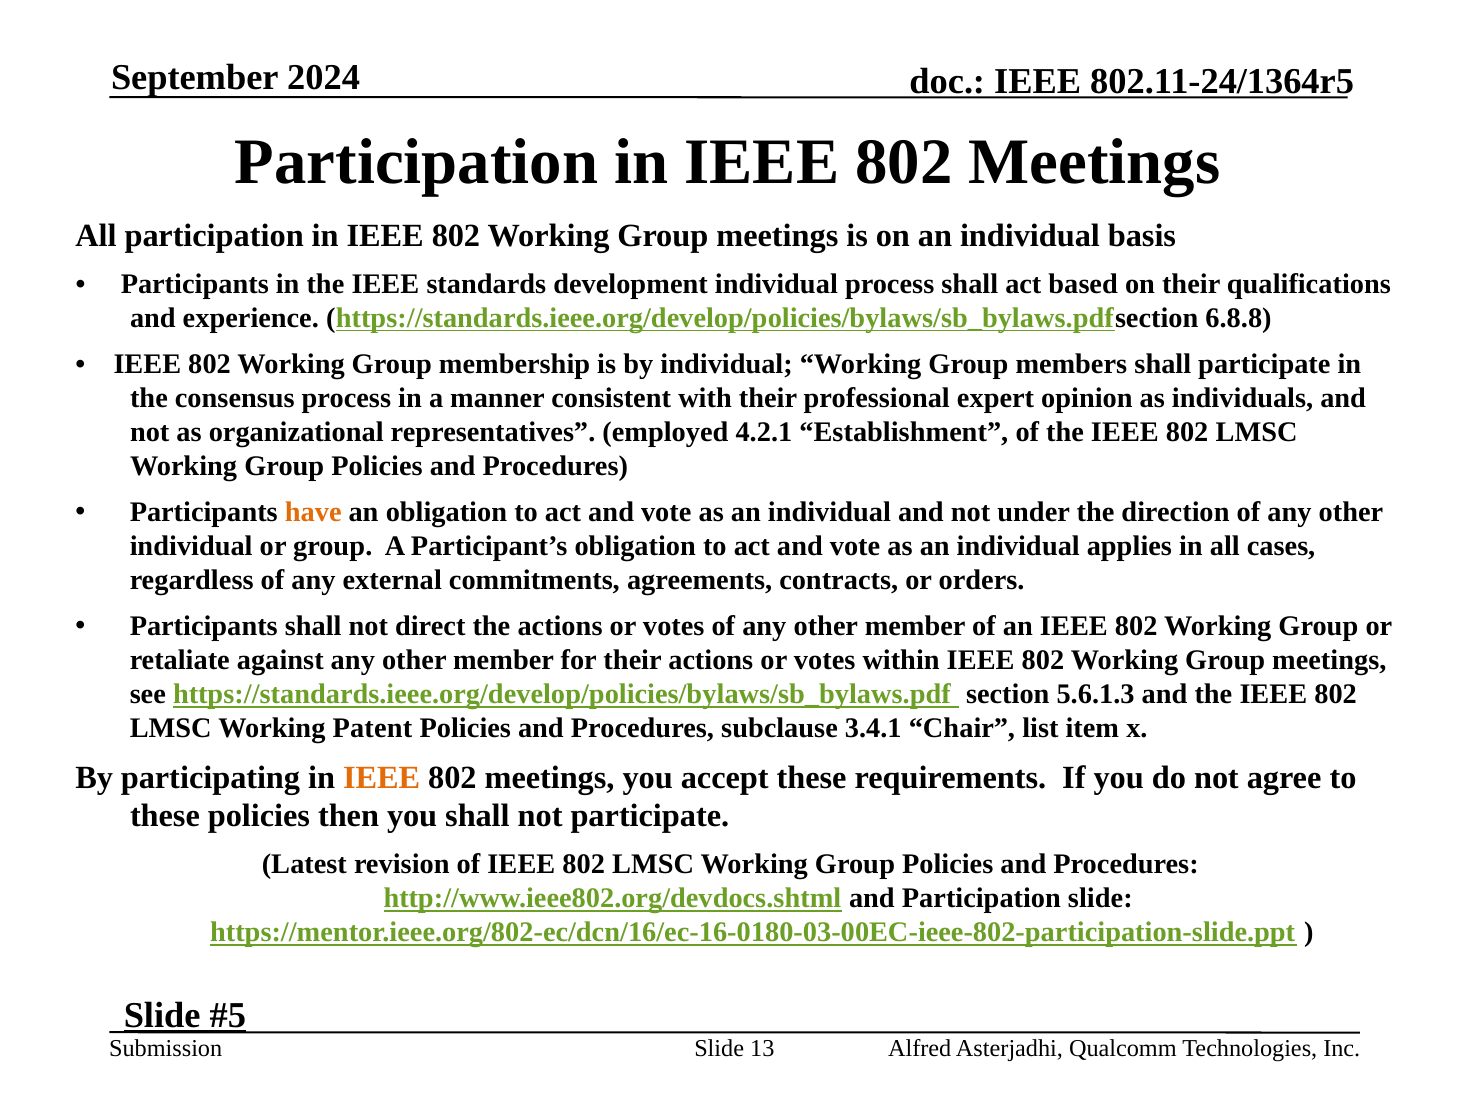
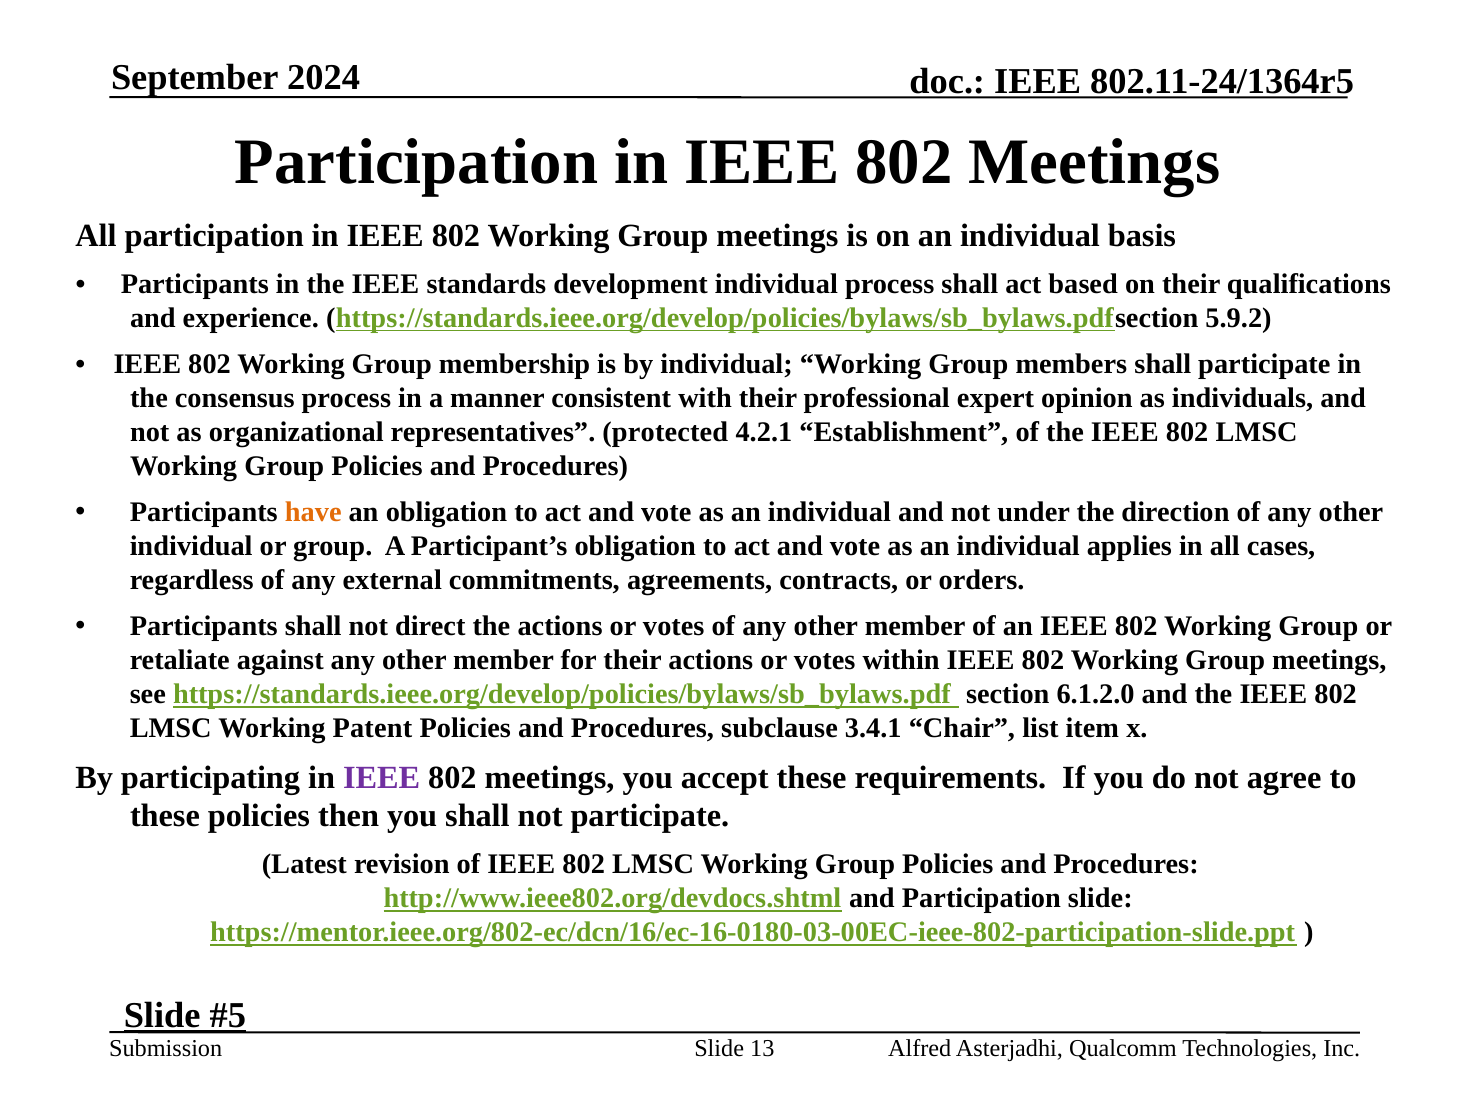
6.8.8: 6.8.8 -> 5.9.2 (1239, 318)
employed: employed -> protected (665, 432)
5.6.1.3: 5.6.1.3 -> 6.1.2.0 (1096, 694)
IEEE colour: orange -> purple (382, 777)
